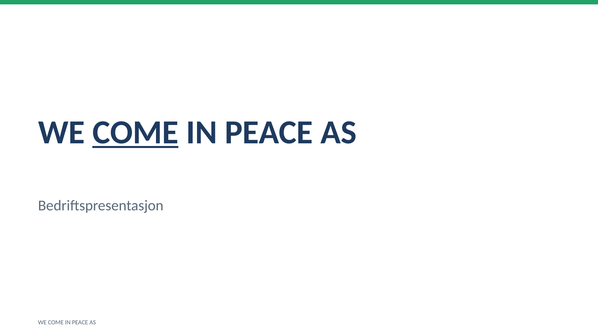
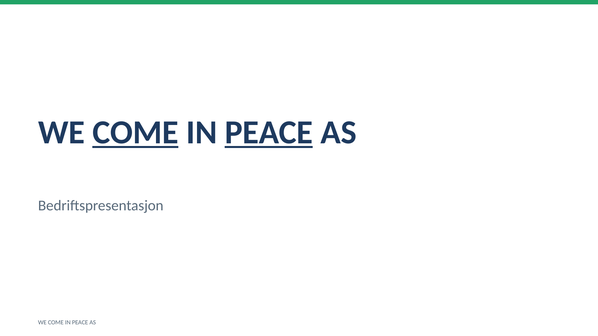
PEACE underline: none -> present (269, 133)
